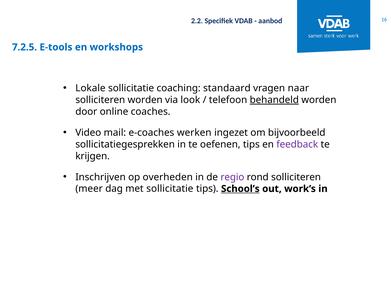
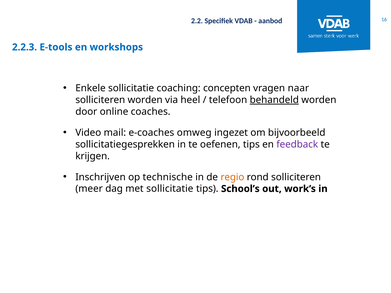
7.2.5: 7.2.5 -> 2.2.3 (25, 47)
Lokale: Lokale -> Enkele (90, 88)
standaard: standaard -> concepten (227, 88)
look: look -> heel (190, 100)
werken: werken -> omweg (194, 133)
overheden: overheden -> technische (168, 177)
regio colour: purple -> orange (232, 177)
School’s underline: present -> none (240, 189)
